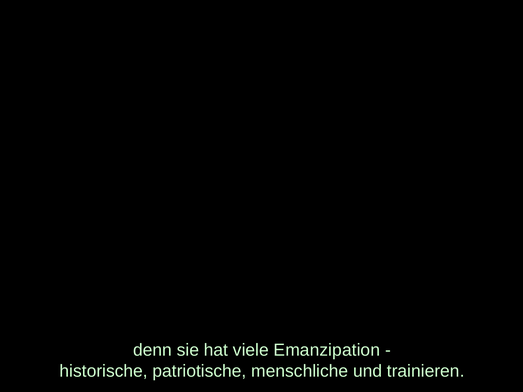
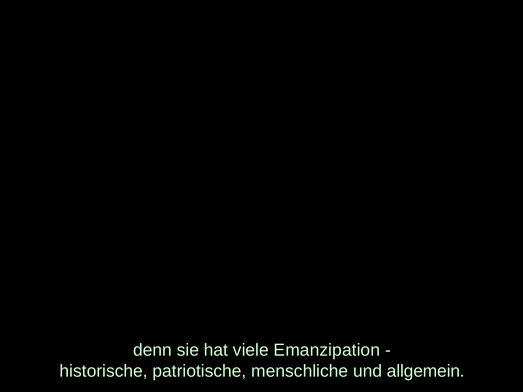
trainieren: trainieren -> allgemein (426, 371)
